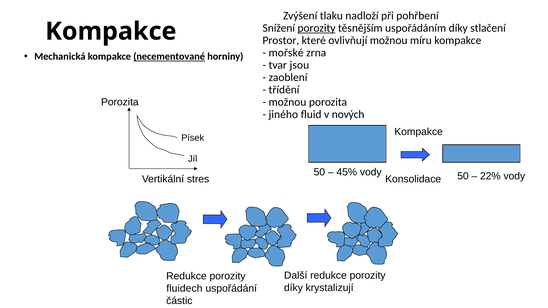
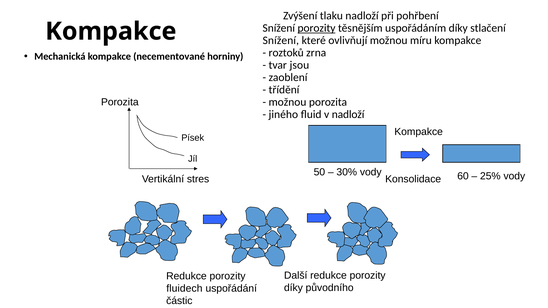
Prostor: Prostor -> Snížení (281, 40)
mořské: mořské -> roztoků (286, 53)
necementované underline: present -> none (169, 56)
v nových: nových -> nadloží (348, 114)
45%: 45% -> 30% (347, 172)
vody 50: 50 -> 60 (463, 176)
22%: 22% -> 25% (490, 176)
krystalizují: krystalizují -> původního (330, 288)
